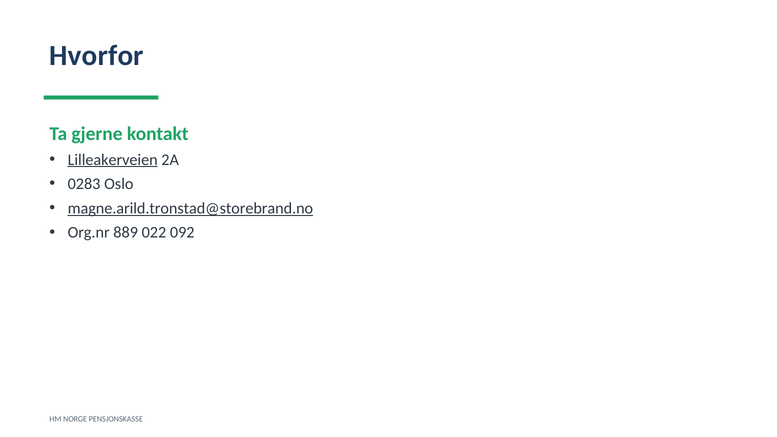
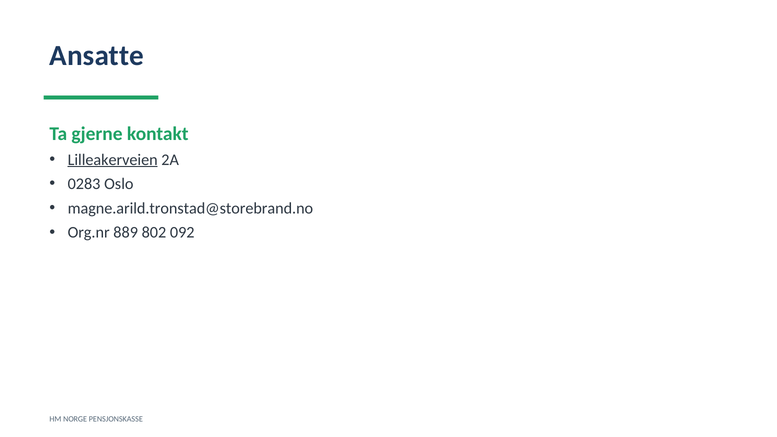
Hvorfor: Hvorfor -> Ansatte (97, 55)
magne.arild.tronstad@storebrand.no underline: present -> none (190, 208)
022: 022 -> 802 (154, 233)
